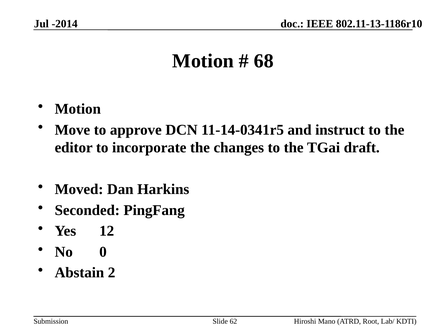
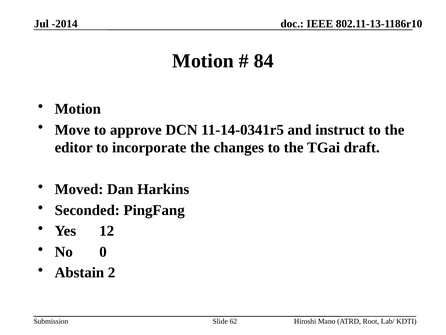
68: 68 -> 84 (264, 61)
